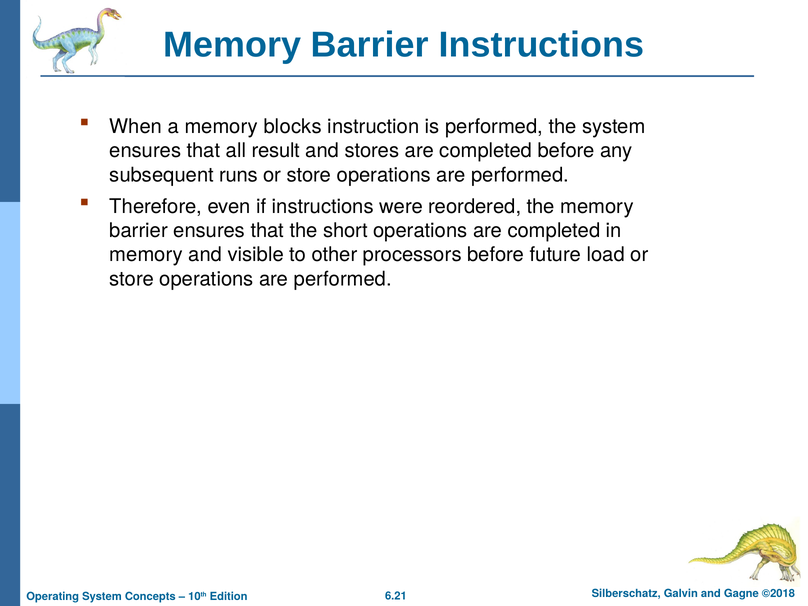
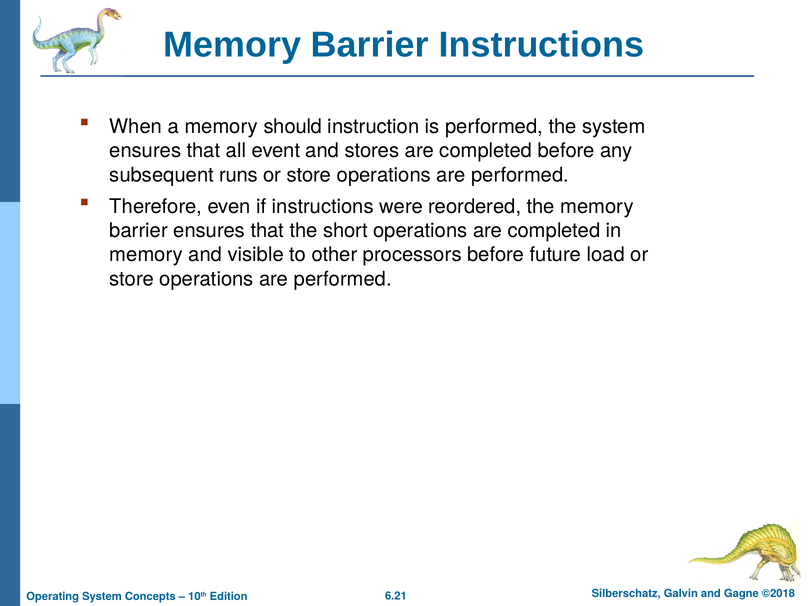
blocks: blocks -> should (293, 127)
result: result -> event (276, 151)
